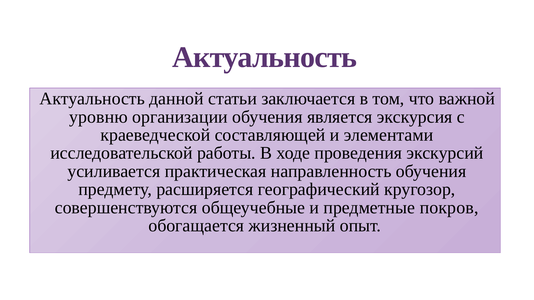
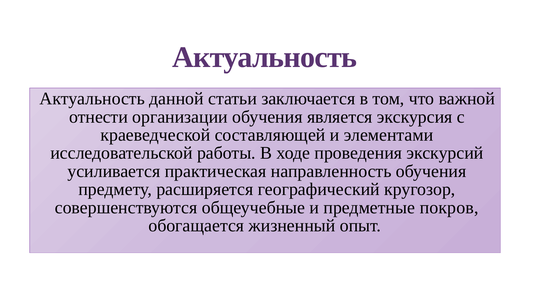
уровню: уровню -> отнести (98, 117)
